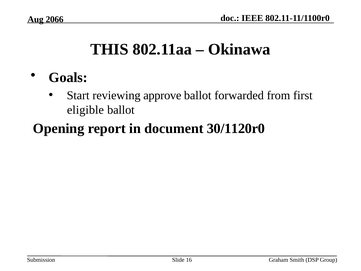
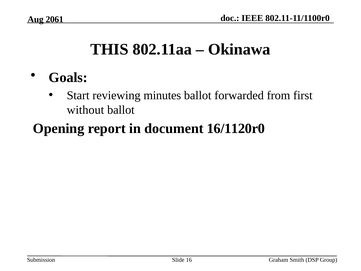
2066: 2066 -> 2061 (55, 19)
approve: approve -> minutes (162, 95)
eligible: eligible -> without (85, 110)
30/1120r0: 30/1120r0 -> 16/1120r0 (236, 128)
